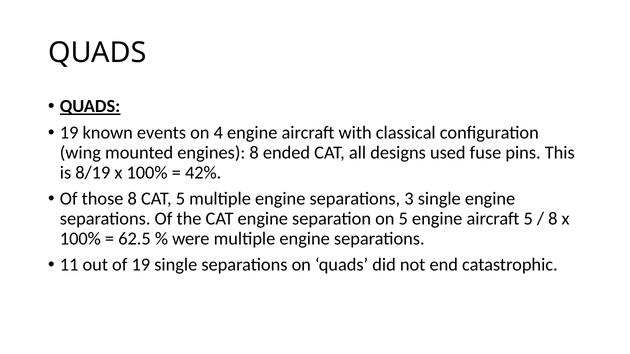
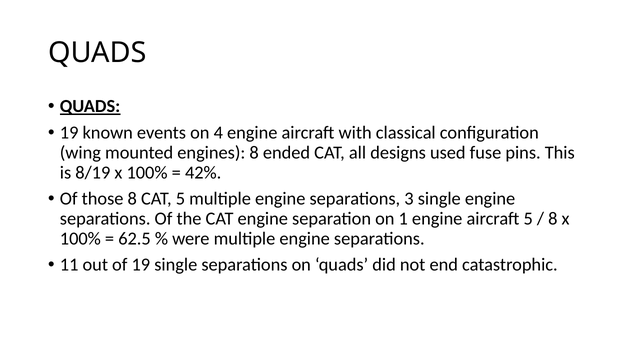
on 5: 5 -> 1 (403, 219)
